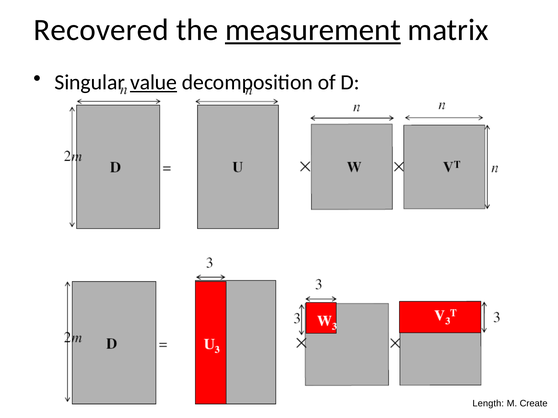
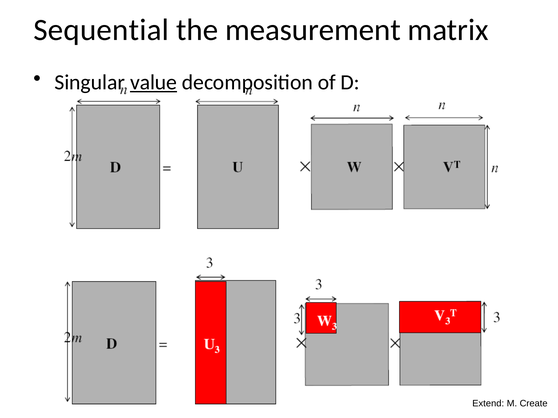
Recovered: Recovered -> Sequential (101, 30)
measurement underline: present -> none (313, 30)
Length: Length -> Extend (488, 404)
